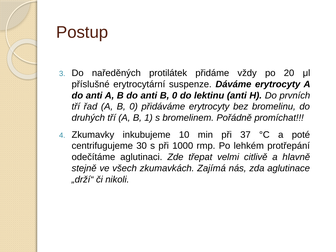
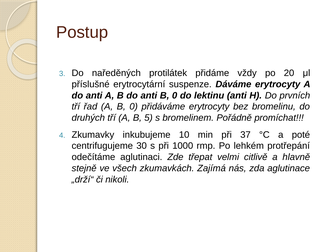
1: 1 -> 5 (149, 118)
